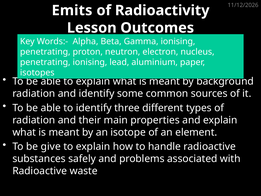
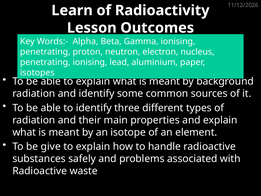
Emits: Emits -> Learn (72, 10)
